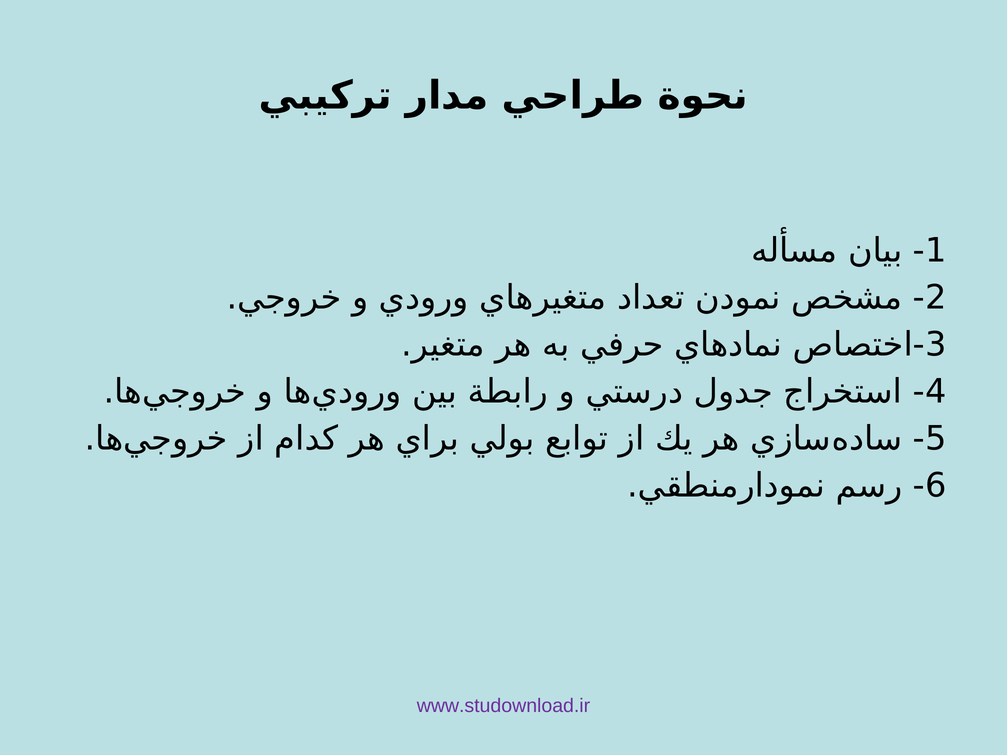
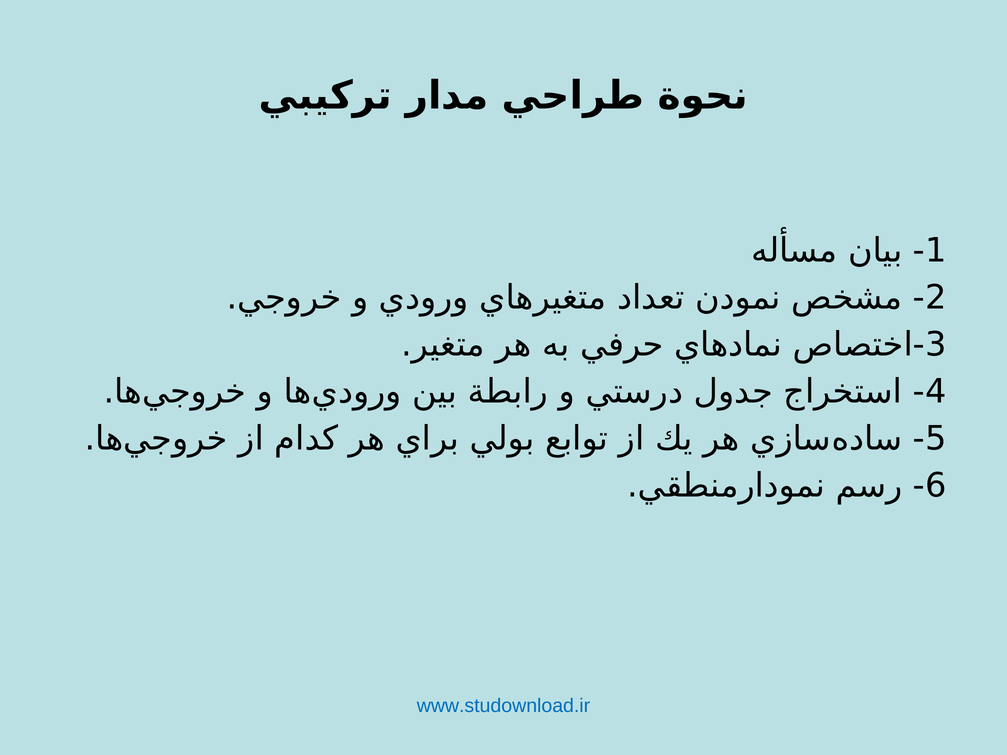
www.studownload.ir colour: purple -> blue (503, 706)
